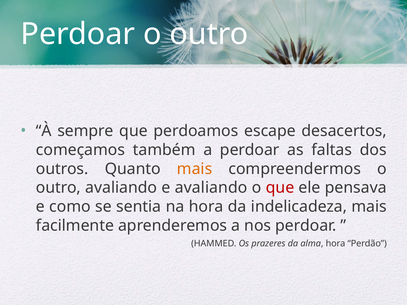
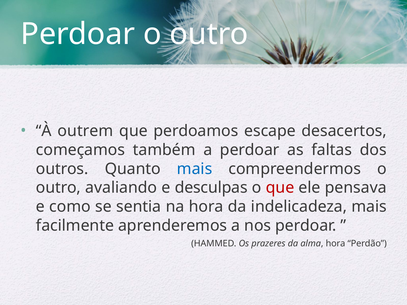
sempre: sempre -> outrem (85, 131)
mais colour: orange -> blue (195, 169)
e avaliando: avaliando -> desculpas (211, 188)
